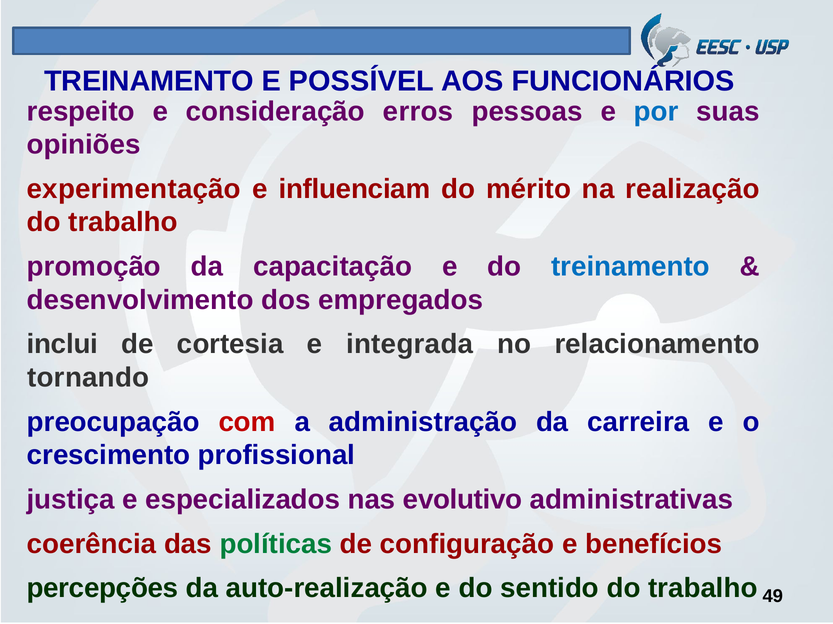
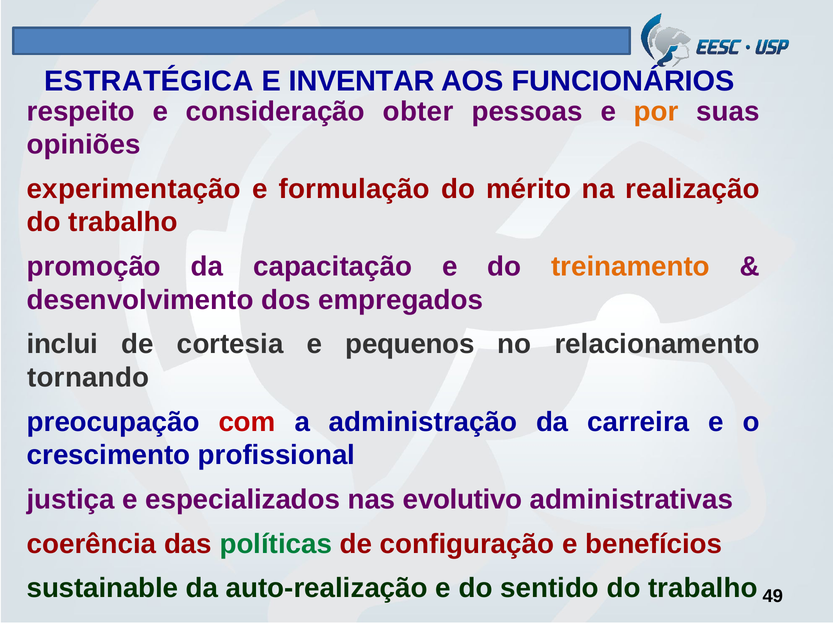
TREINAMENTO: TREINAMENTO -> ESTRATÉGICA (149, 81)
POSSÍVEL: POSSÍVEL -> INVENTAR (362, 81)
erros: erros -> obter (418, 111)
por colour: blue -> orange (656, 111)
influenciam: influenciam -> formulação (354, 189)
treinamento colour: blue -> orange (630, 267)
integrada: integrada -> pequenos (410, 345)
percepções: percepções -> sustainable (102, 589)
